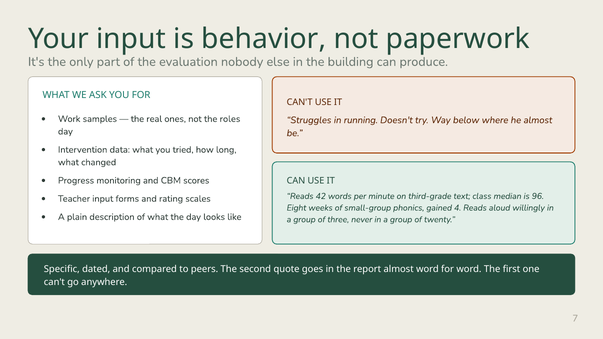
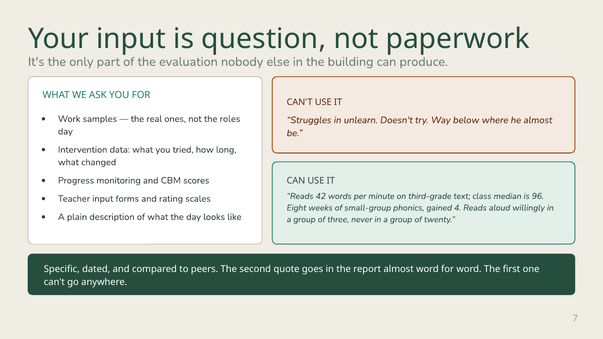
behavior: behavior -> question (264, 39)
running: running -> unlearn (361, 120)
